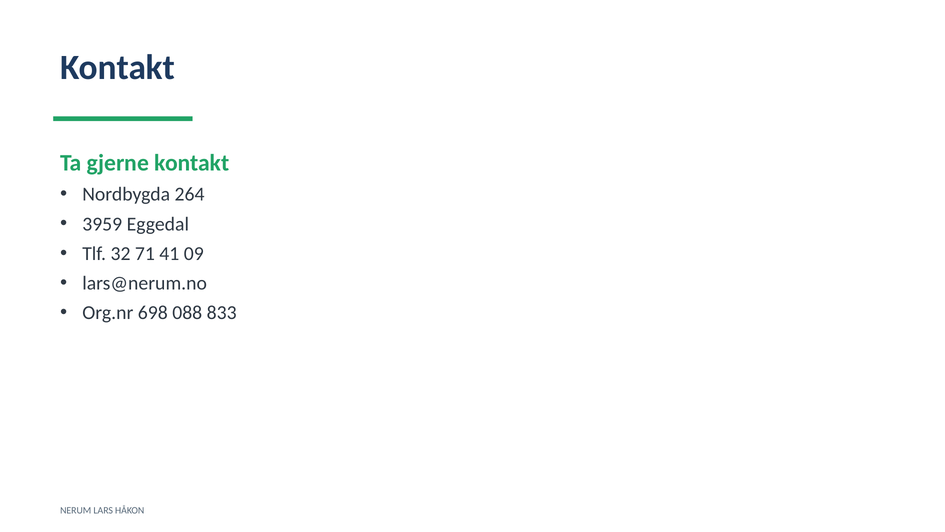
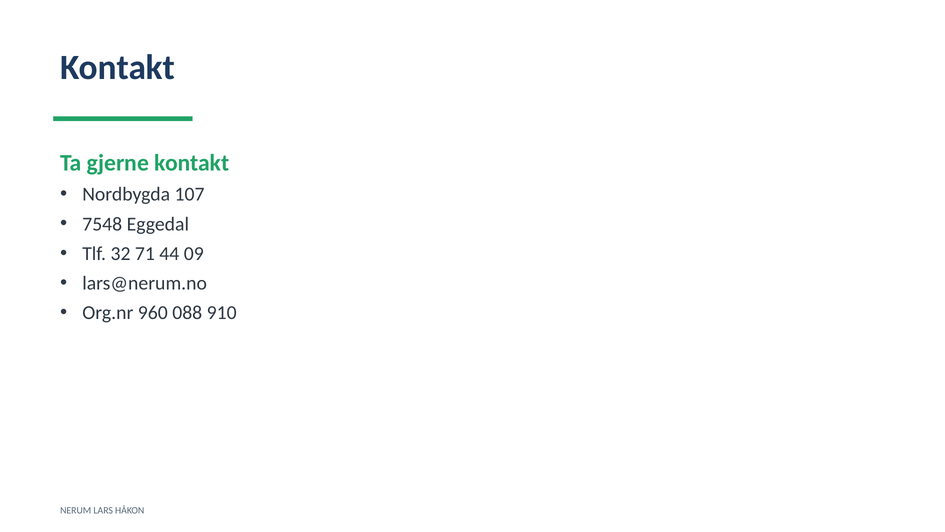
264: 264 -> 107 (190, 194)
3959: 3959 -> 7548 (102, 224)
41: 41 -> 44 (169, 253)
698: 698 -> 960 (153, 313)
833: 833 -> 910 (222, 313)
